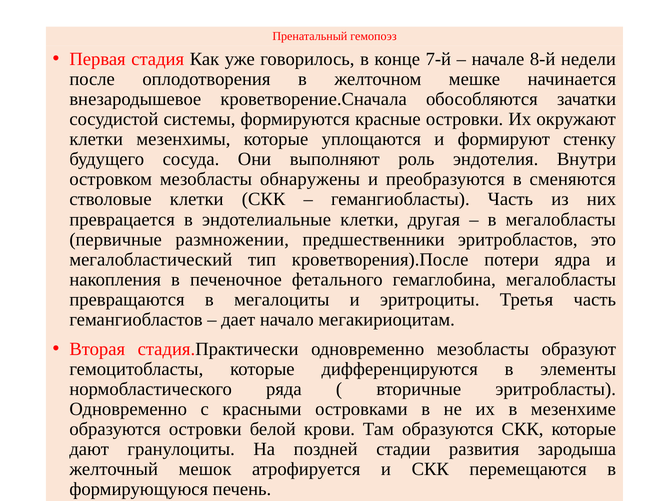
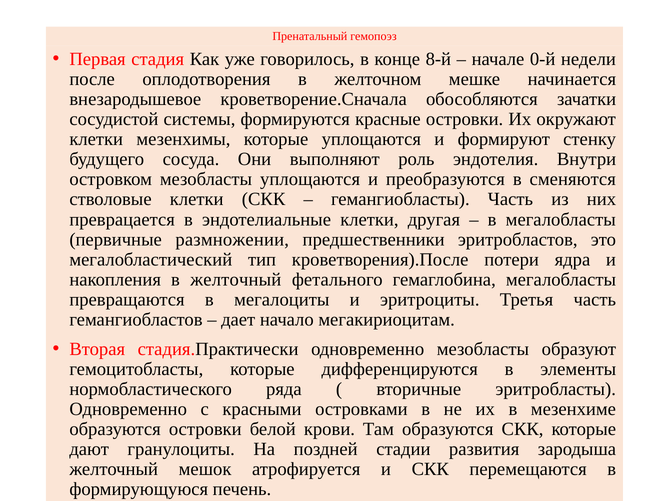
7-й: 7-й -> 8-й (438, 59)
8-й: 8-й -> 0-й (543, 59)
мезобласты обнаружены: обнаружены -> уплощаются (310, 180)
в печеночное: печеночное -> желточный (236, 280)
